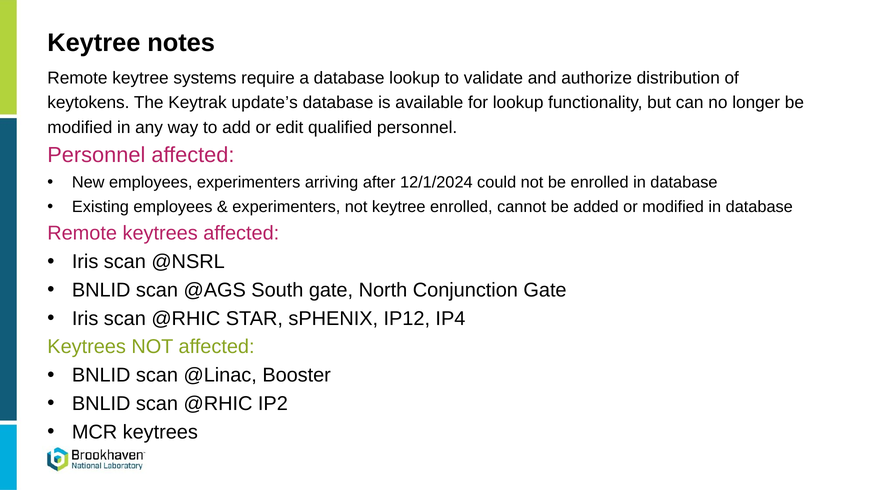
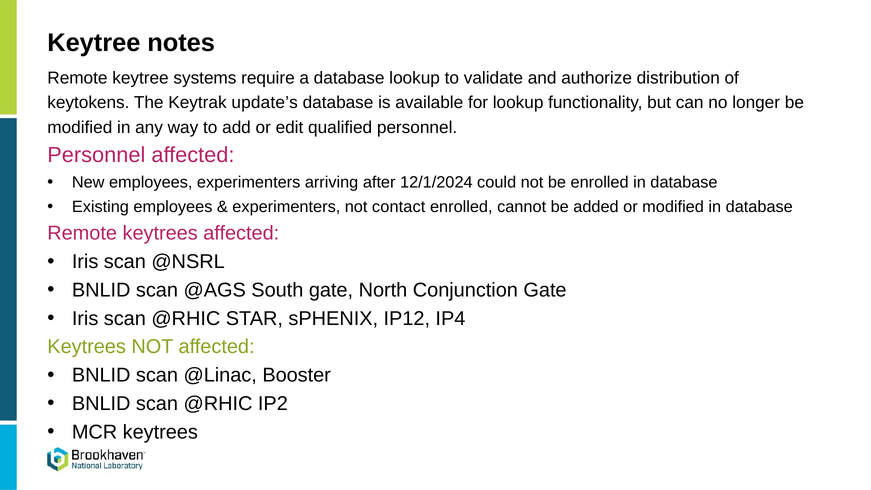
not keytree: keytree -> contact (399, 207)
